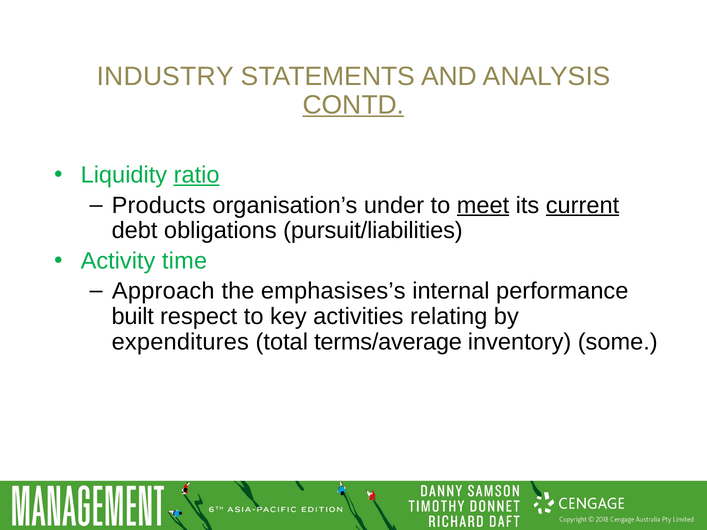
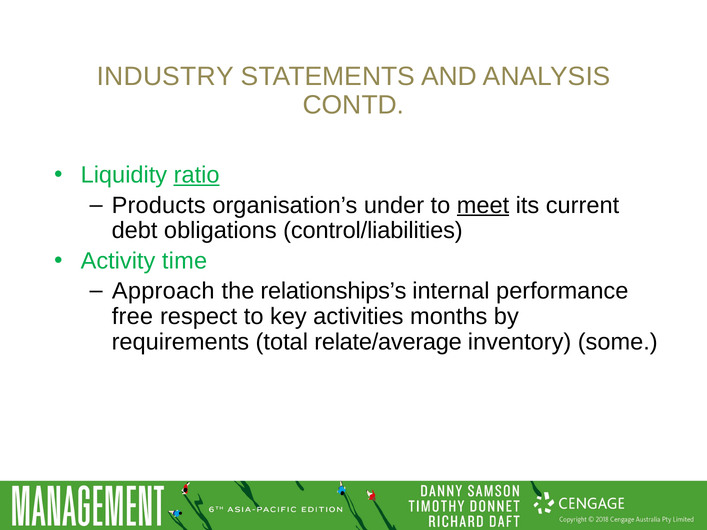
CONTD underline: present -> none (353, 105)
current underline: present -> none (582, 205)
pursuit/liabilities: pursuit/liabilities -> control/liabilities (373, 231)
emphasises’s: emphasises’s -> relationships’s (333, 291)
built: built -> free (132, 317)
relating: relating -> months (449, 317)
expenditures: expenditures -> requirements (180, 342)
terms/average: terms/average -> relate/average (388, 342)
